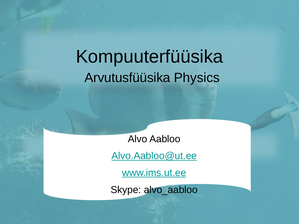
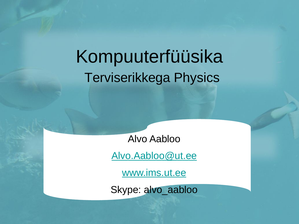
Arvutusfüüsika: Arvutusfüüsika -> Terviserikkega (127, 78)
